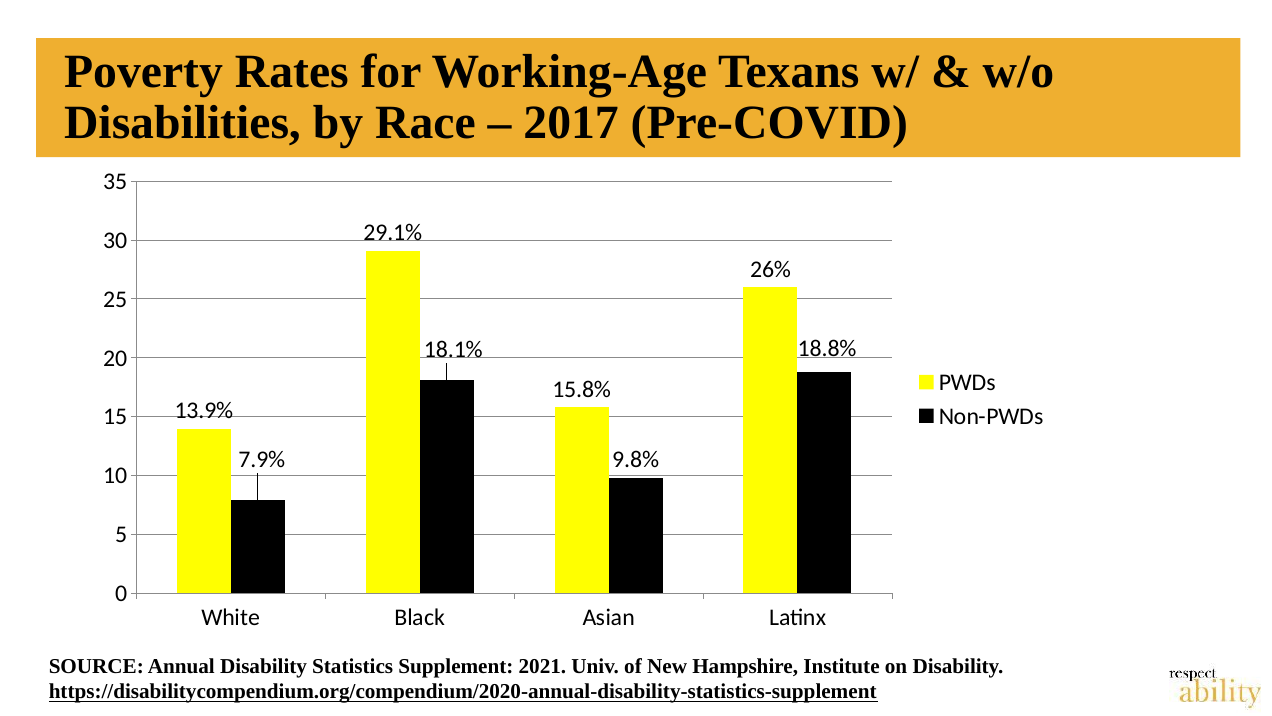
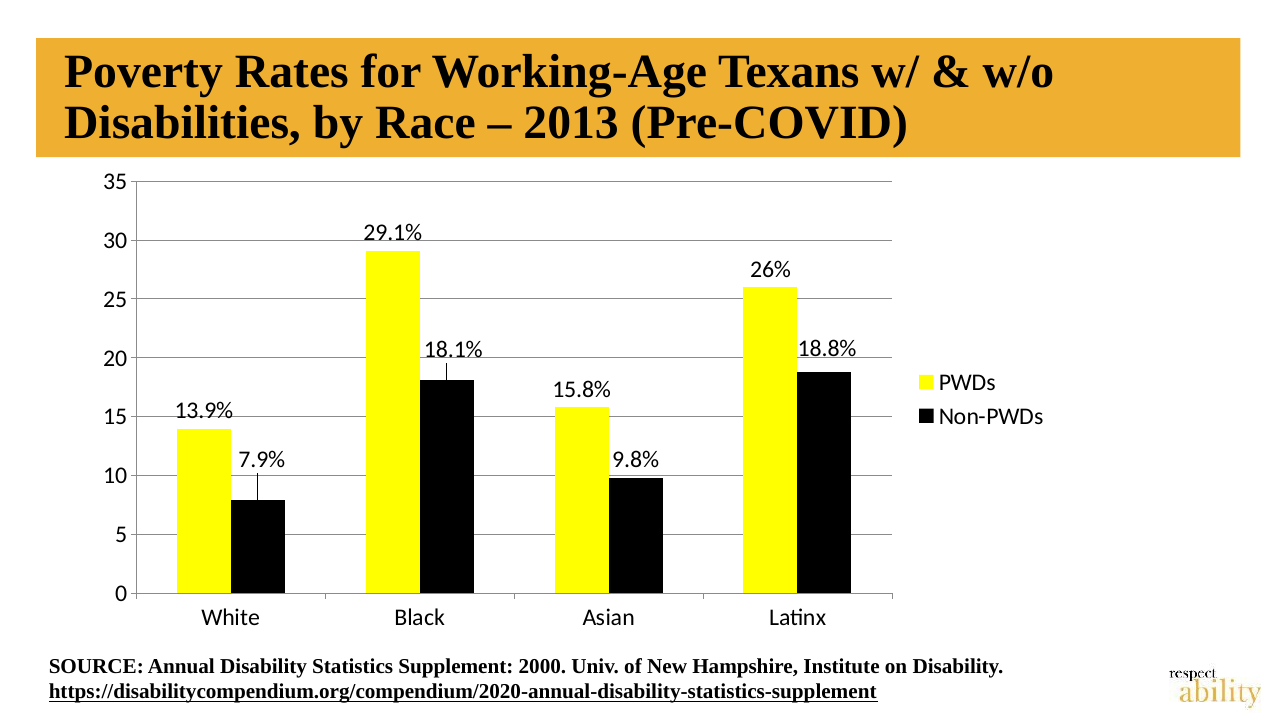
2017: 2017 -> 2013 (571, 123)
2021: 2021 -> 2000 (542, 666)
